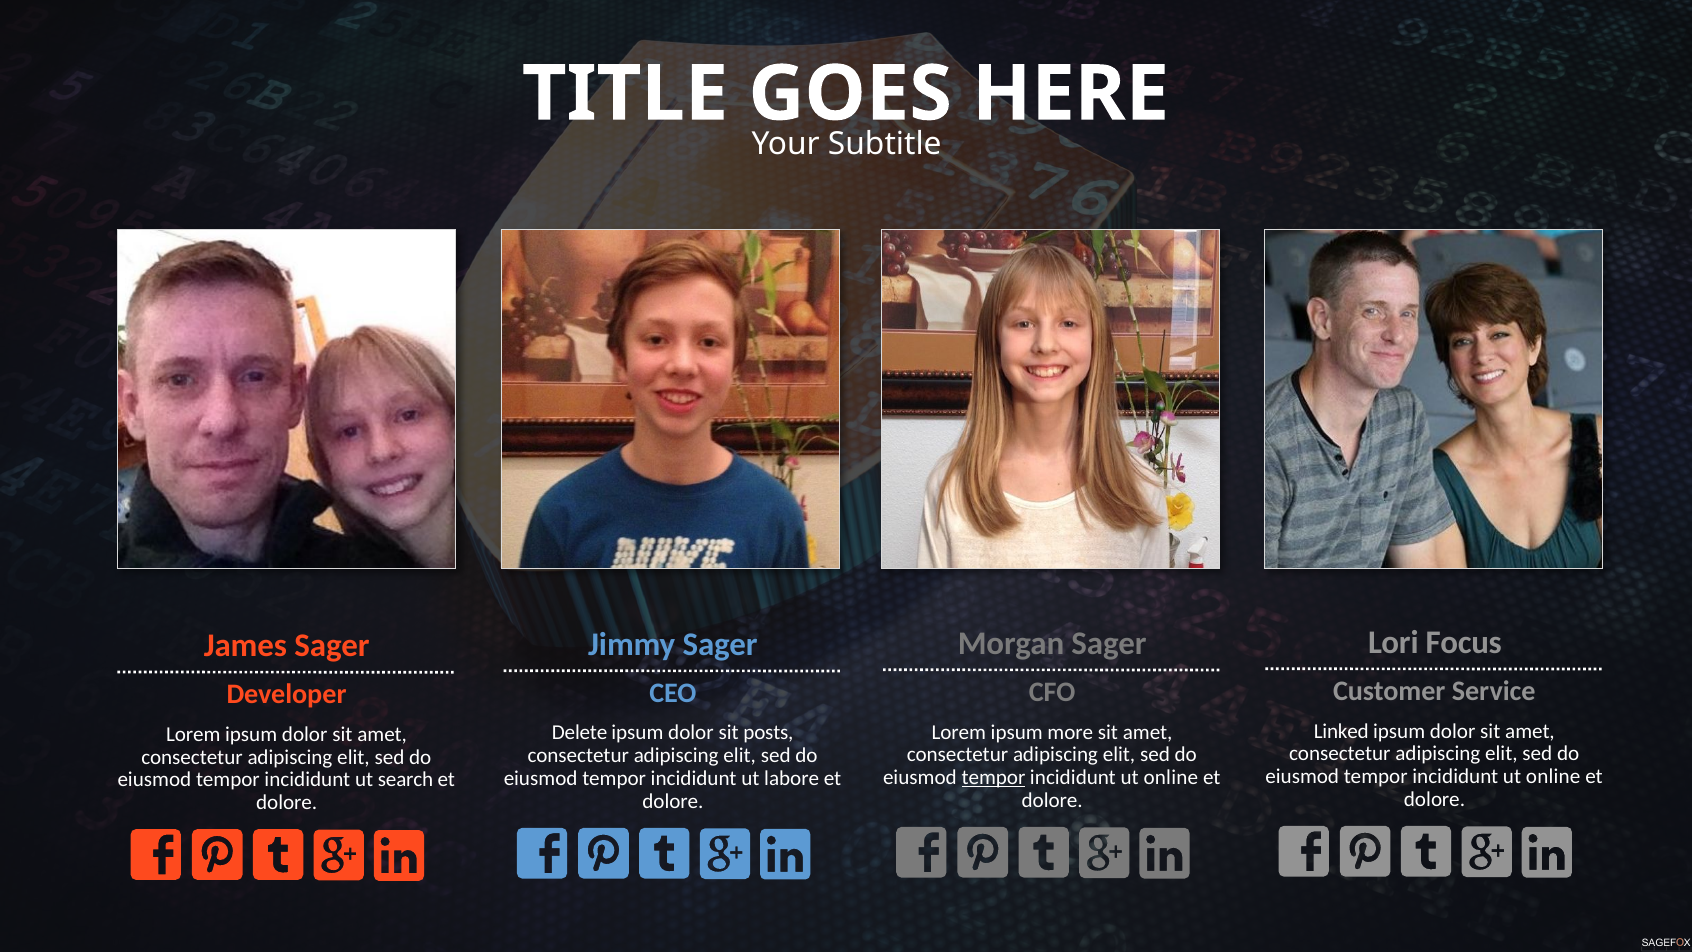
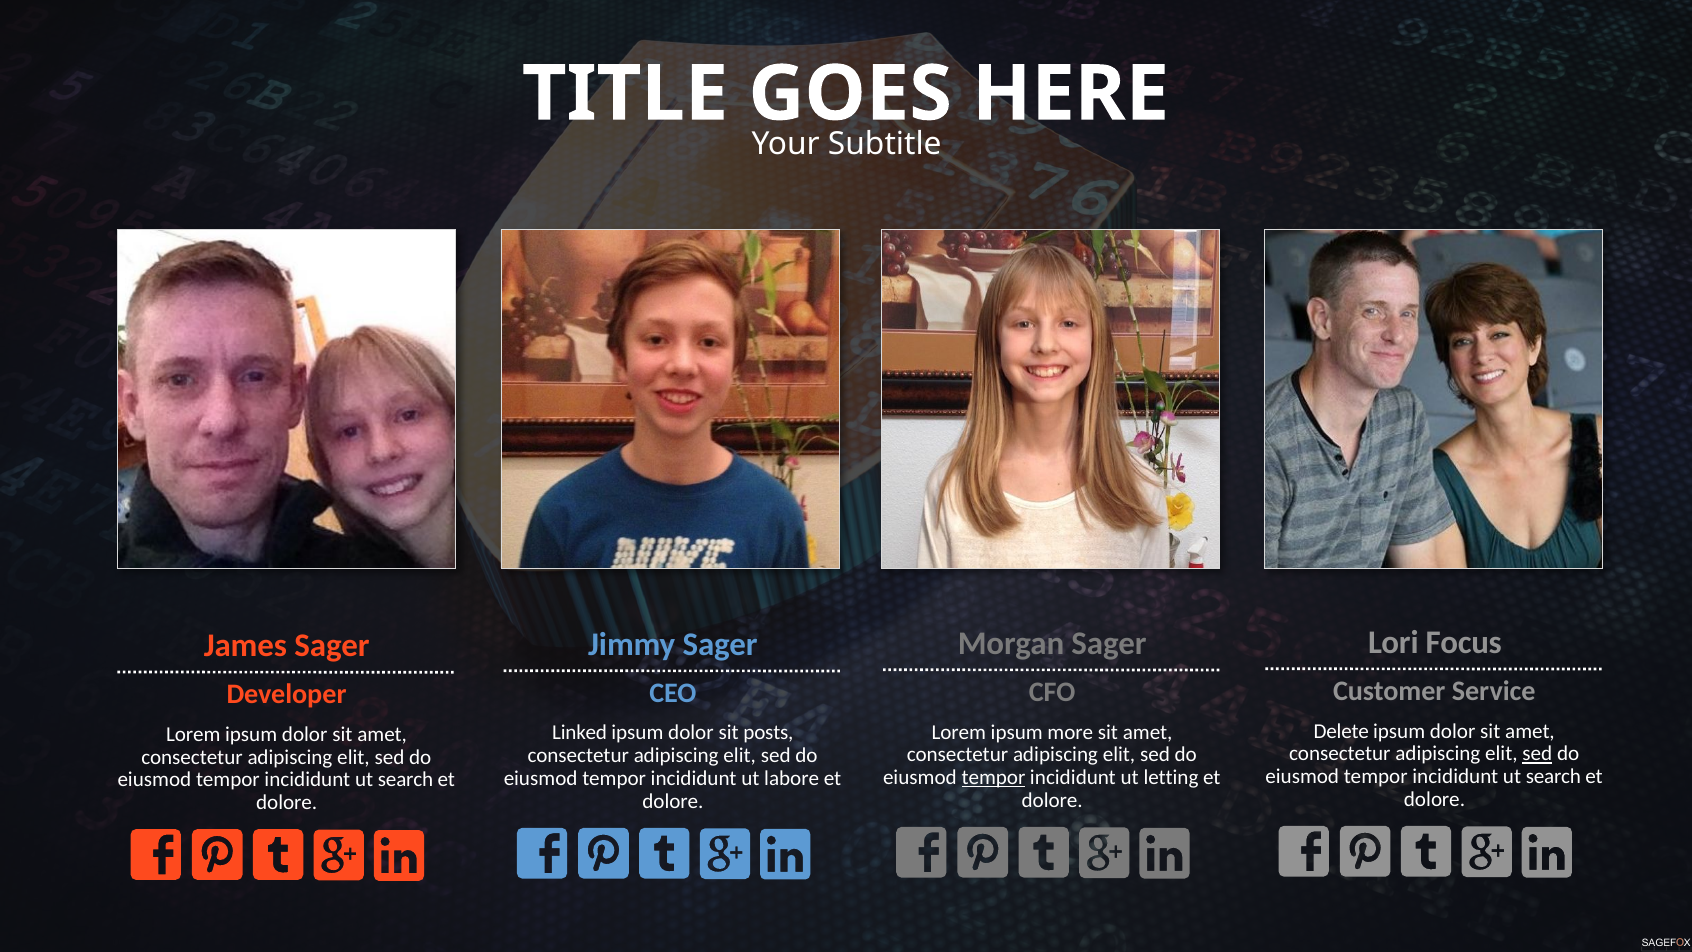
Linked: Linked -> Delete (1341, 731)
Delete: Delete -> Linked (580, 733)
sed underline: none -> present (1537, 754)
online: online -> search (1553, 777)
online: online -> letting (1171, 777)
